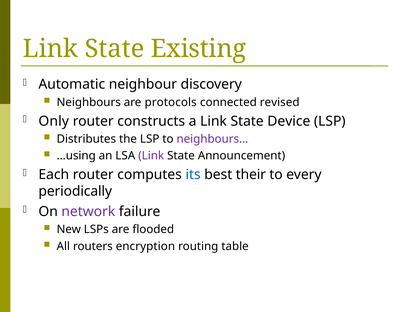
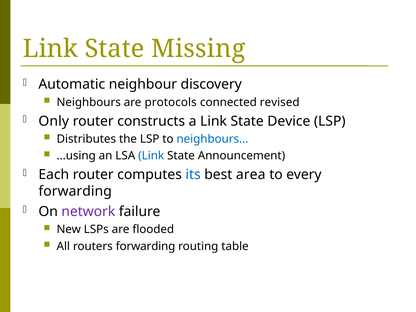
Existing: Existing -> Missing (198, 49)
neighbours… colour: purple -> blue (212, 139)
Link colour: purple -> blue (151, 156)
their: their -> area (251, 175)
periodically: periodically -> forwarding (75, 191)
routers encryption: encryption -> forwarding (146, 246)
